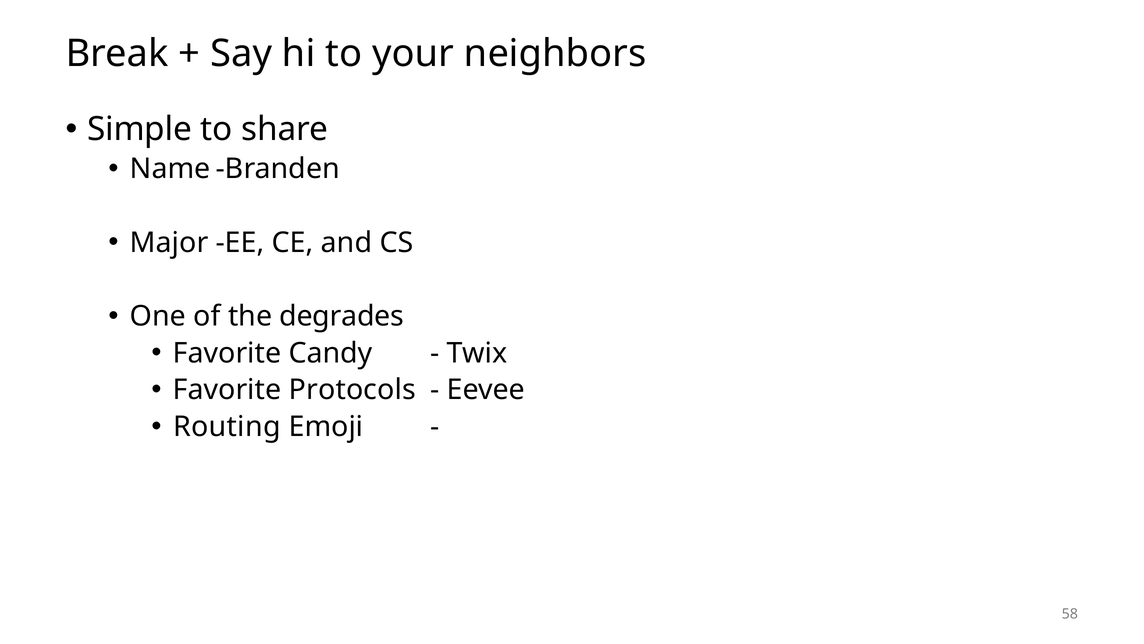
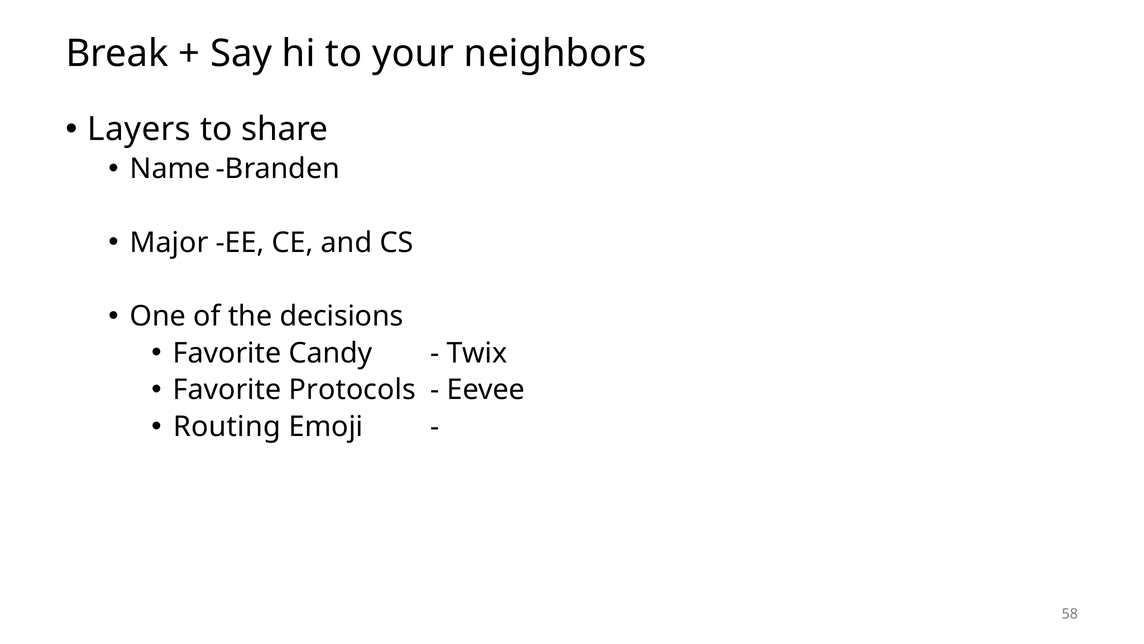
Simple: Simple -> Layers (139, 129)
degrades: degrades -> decisions (341, 316)
